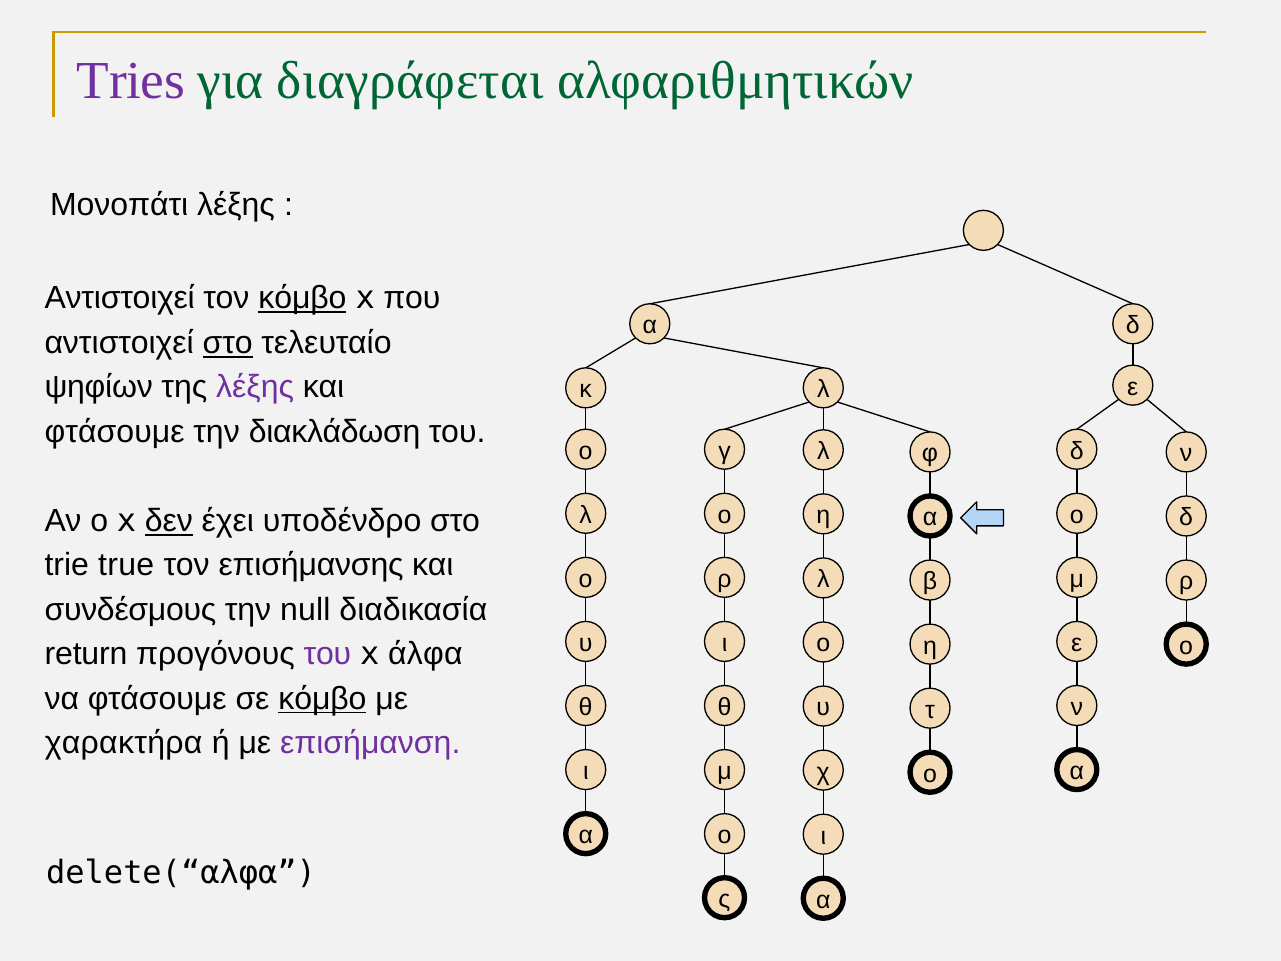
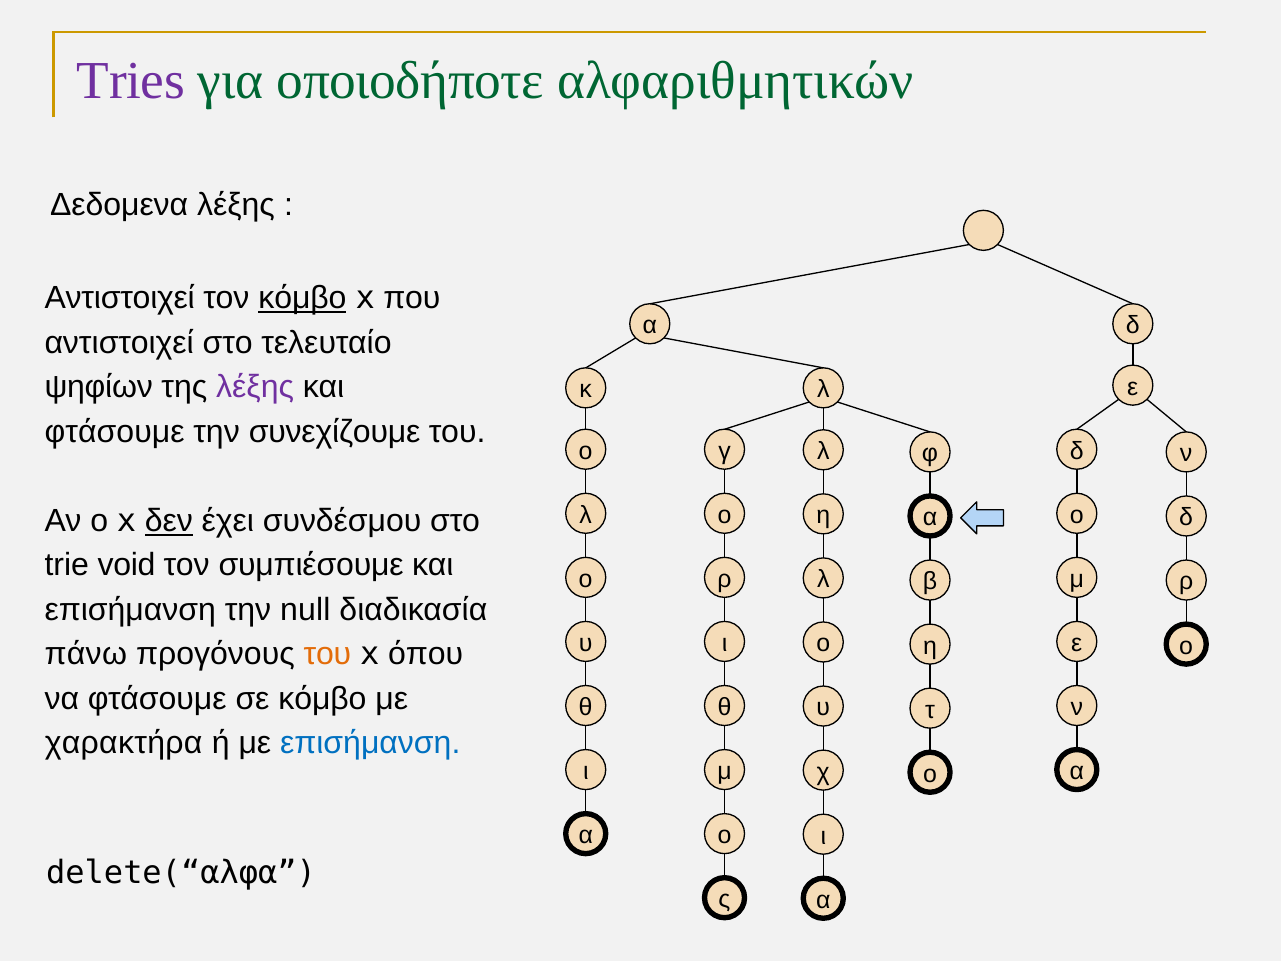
διαγράφεται: διαγράφεται -> οποιοδήποτε (411, 81)
Μονοπάτι: Μονοπάτι -> Δεδομενα (119, 204)
στο underline: present -> none (228, 343)
διακλάδωση: διακλάδωση -> συνεχίζουμε (335, 432)
υποδένδρο: υποδένδρο -> συνδέσμου (342, 521)
true: true -> void (127, 565)
επισήμανσης: επισήμανσης -> συμπιέσουμε (311, 565)
συνδέσμους: συνδέσμους -> επισήμανση (130, 610)
return: return -> πάνω (86, 654)
του colour: purple -> orange (327, 654)
άλφα: άλφα -> όπου (426, 654)
κόμβο underline: present -> none (322, 699)
επισήμανση colour: purple -> blue (370, 743)
